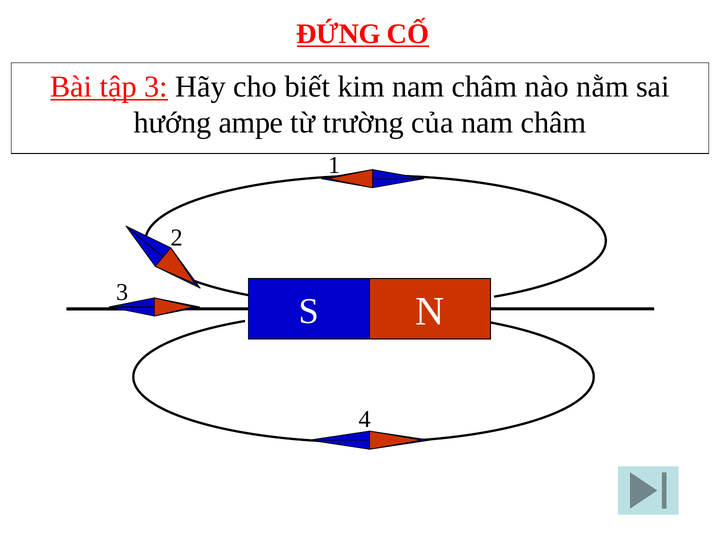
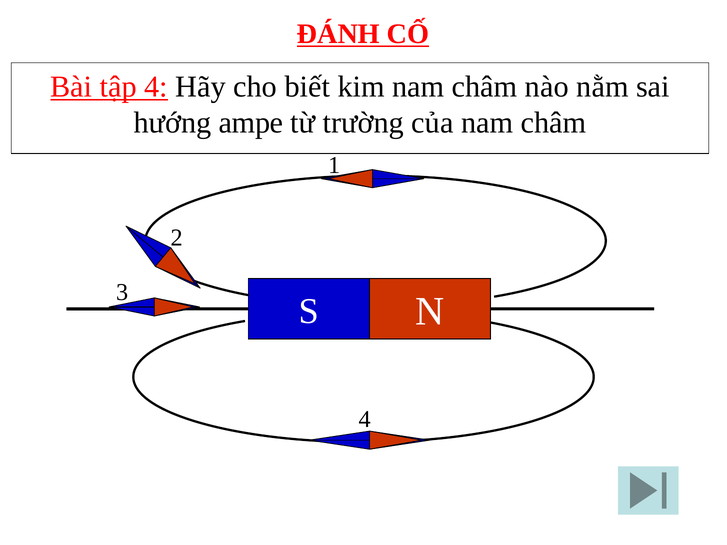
ĐỨNG: ĐỨNG -> ĐÁNH (338, 34)
tập 3: 3 -> 4 (156, 87)
